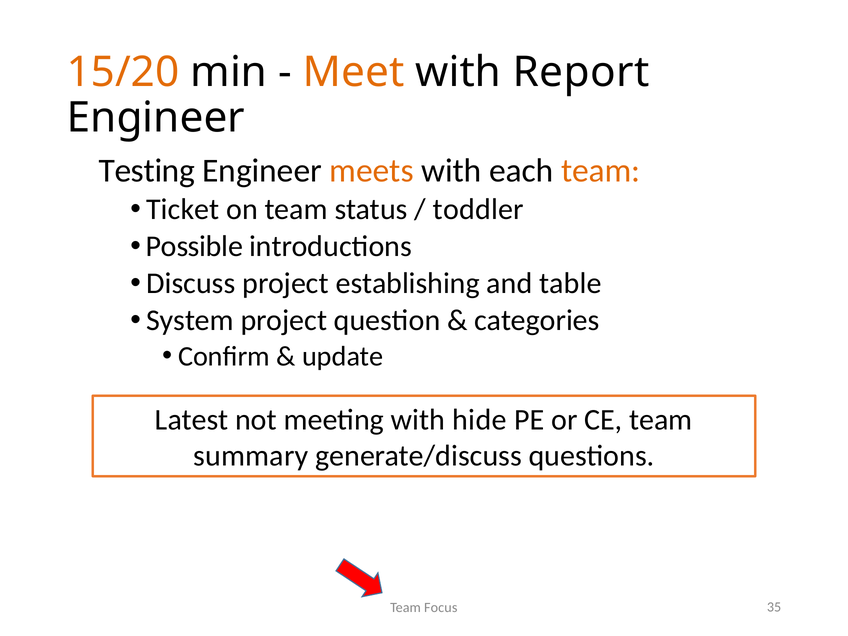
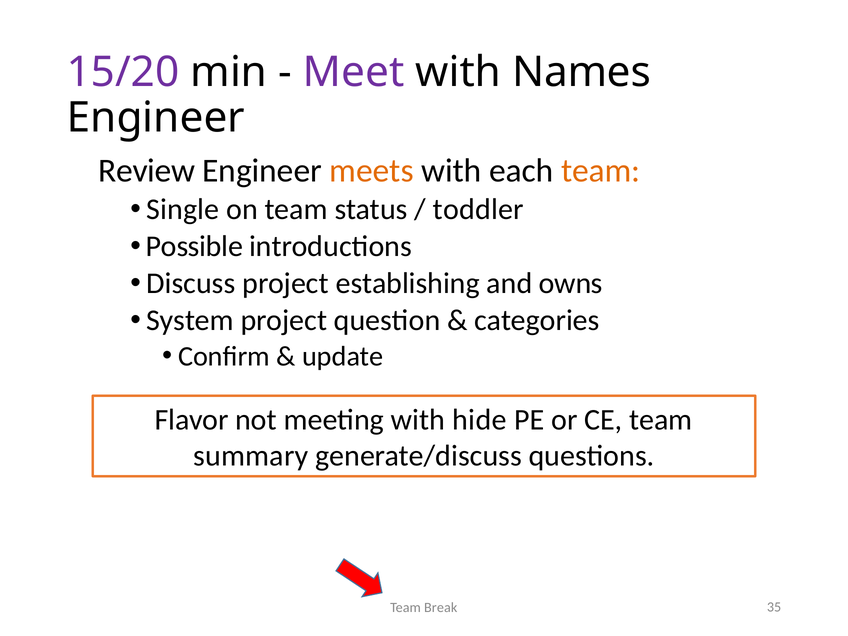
15/20 colour: orange -> purple (123, 72)
Meet colour: orange -> purple (354, 72)
Report: Report -> Names (582, 72)
Testing: Testing -> Review (147, 171)
Ticket: Ticket -> Single (183, 210)
table: table -> owns (571, 283)
Latest: Latest -> Flavor (192, 420)
Focus: Focus -> Break (441, 607)
